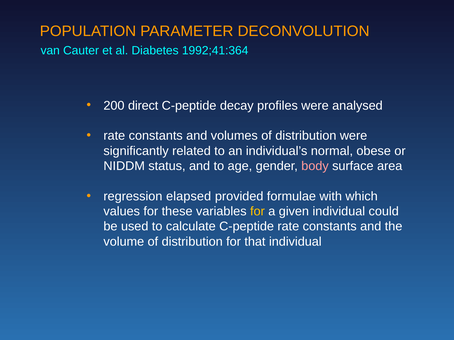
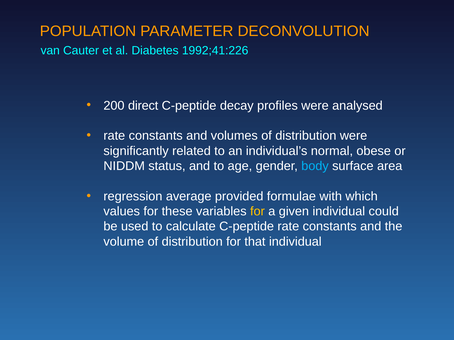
1992;41:364: 1992;41:364 -> 1992;41:226 (215, 51)
body colour: pink -> light blue (315, 166)
elapsed: elapsed -> average (189, 197)
